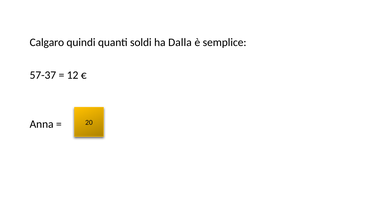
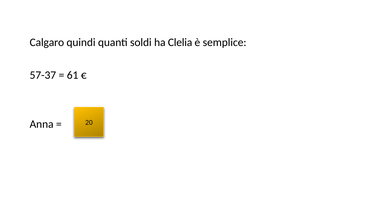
Dalla: Dalla -> Clelia (180, 42)
12: 12 -> 61 (73, 75)
